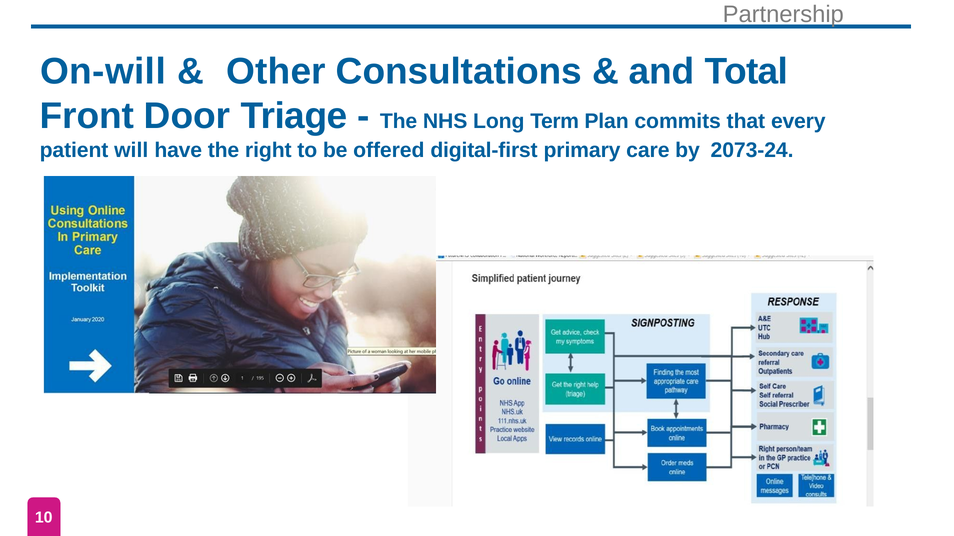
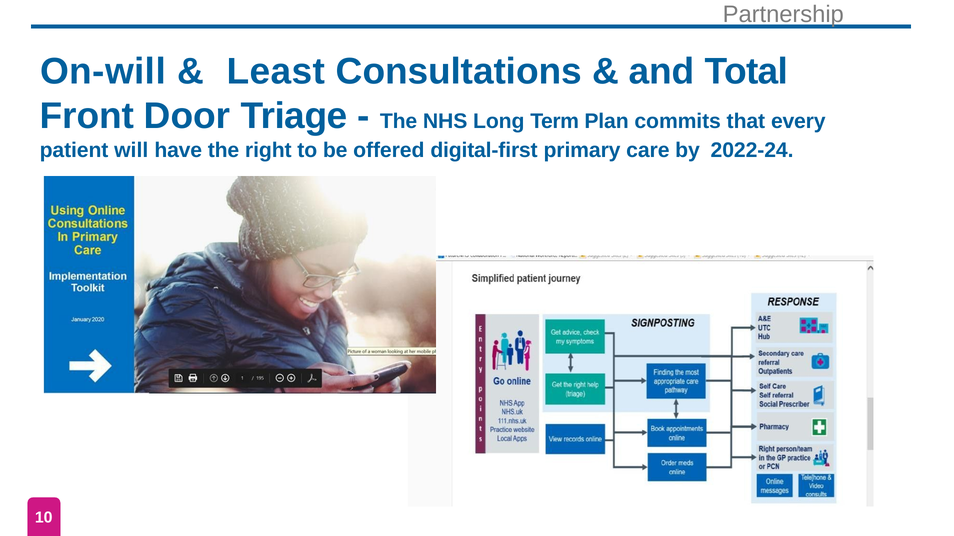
Other: Other -> Least (276, 72)
2073-24: 2073-24 -> 2022-24 (752, 150)
